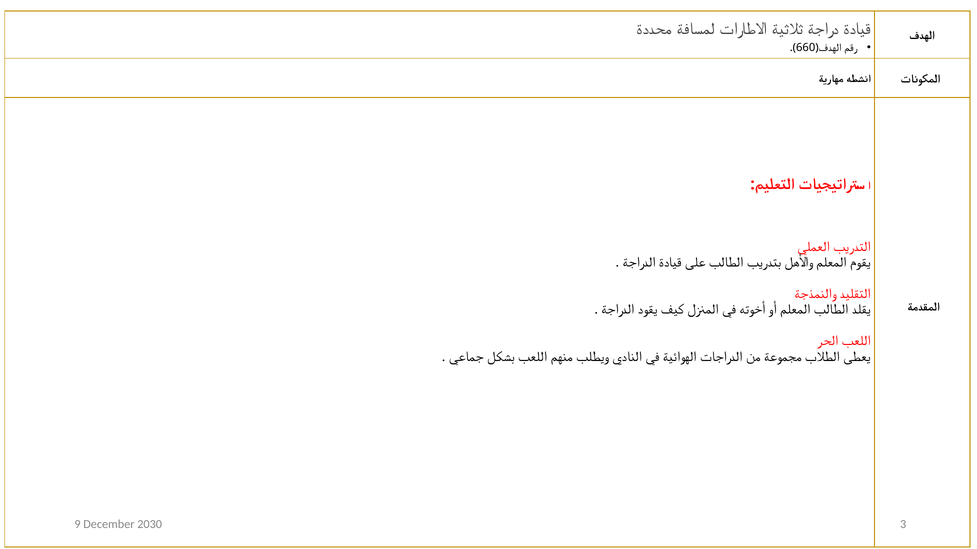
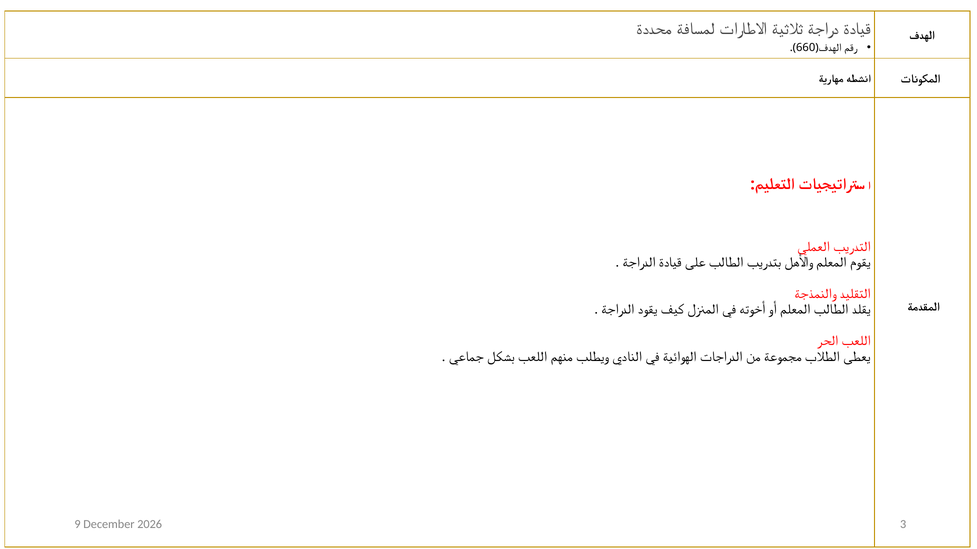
2030: 2030 -> 2026 (150, 525)
